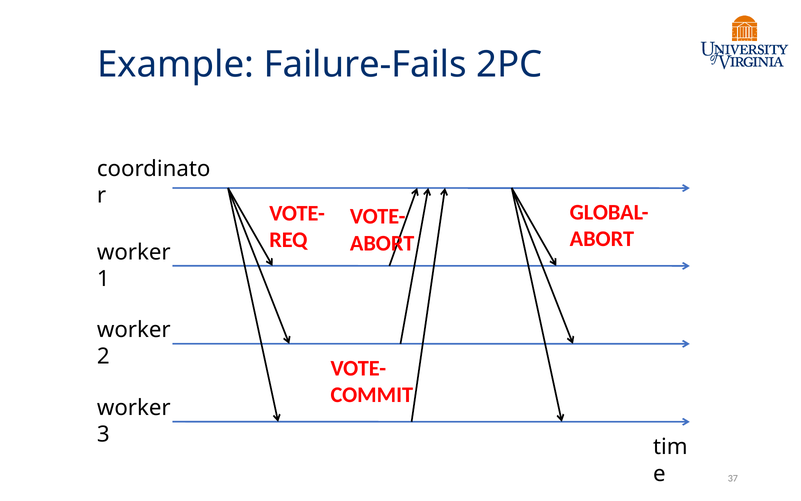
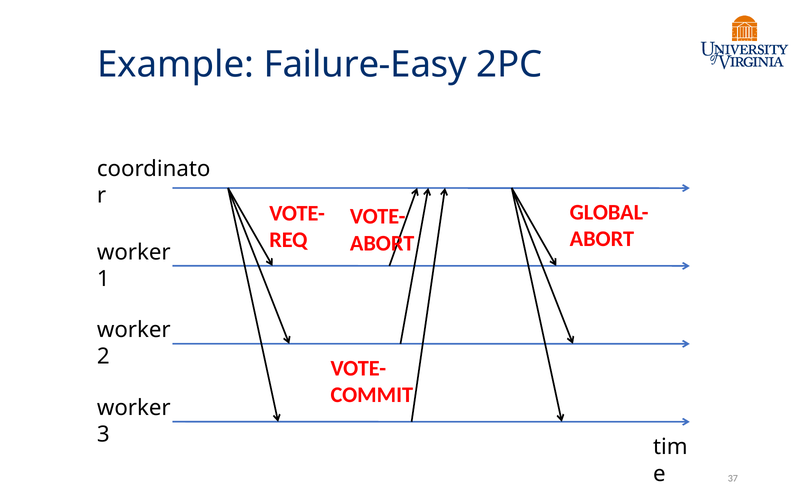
Failure-Fails: Failure-Fails -> Failure-Easy (365, 65)
